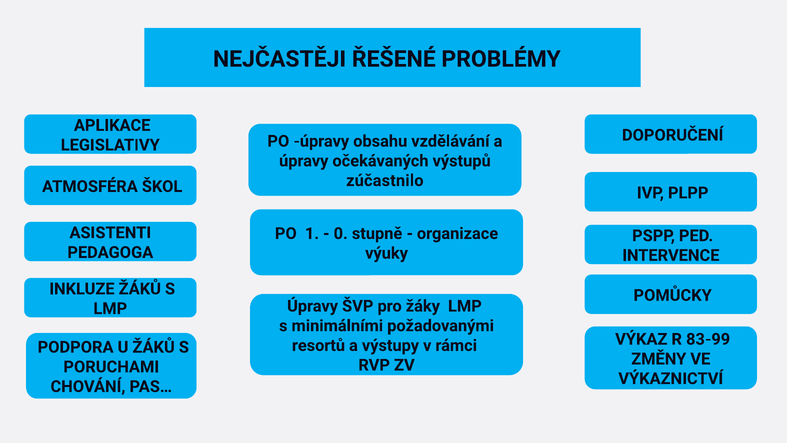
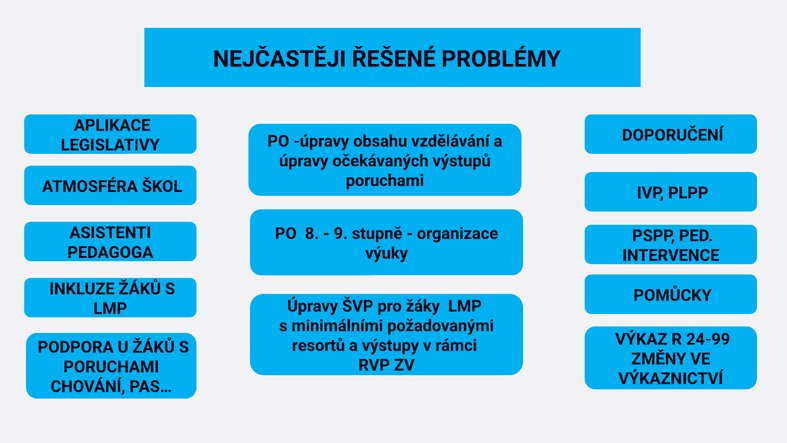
zúčastnilo: zúčastnilo -> poruchami (385, 180)
1: 1 -> 8 (312, 233)
0: 0 -> 9 (341, 233)
83-99: 83-99 -> 24-99 (708, 339)
